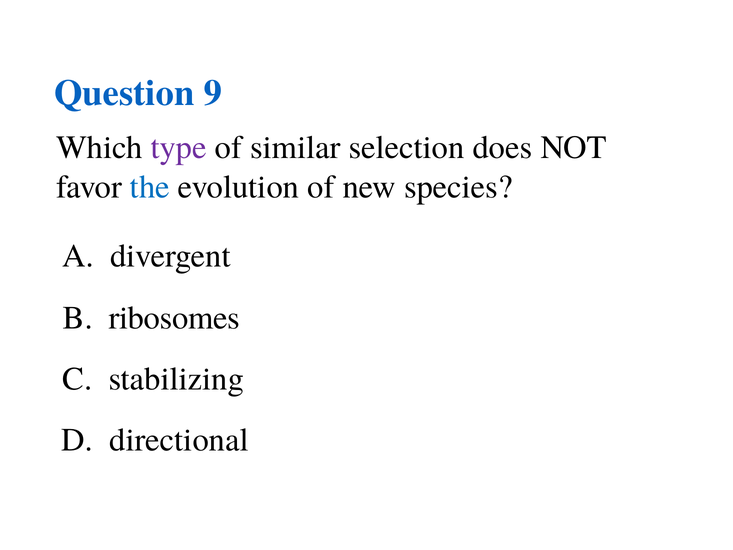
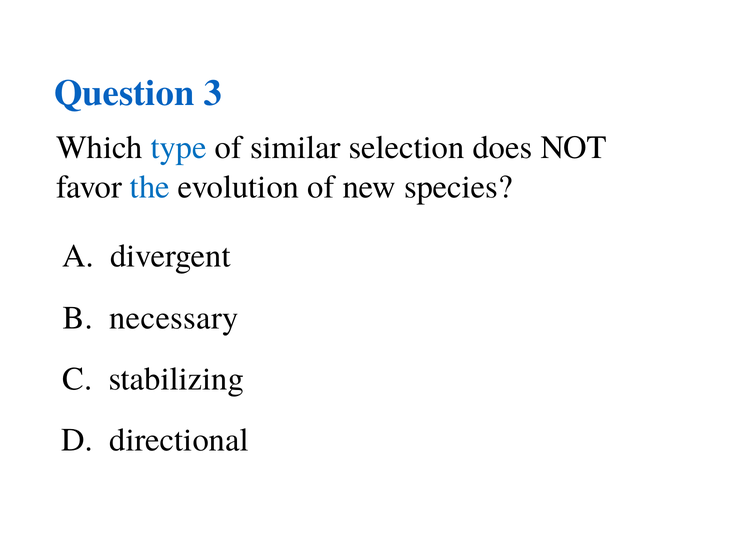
9: 9 -> 3 (213, 93)
type colour: purple -> blue (179, 148)
ribosomes: ribosomes -> necessary (174, 318)
